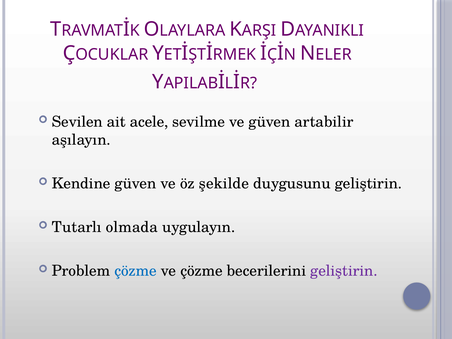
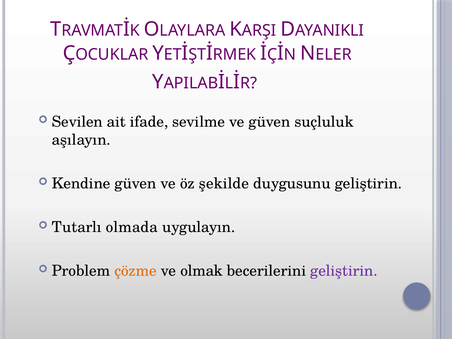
acele: acele -> ifade (149, 122)
artabilir: artabilir -> suçluluk (324, 122)
çözme colour: blue -> orange (136, 271)
ve çözme: çözme -> olmak (202, 271)
